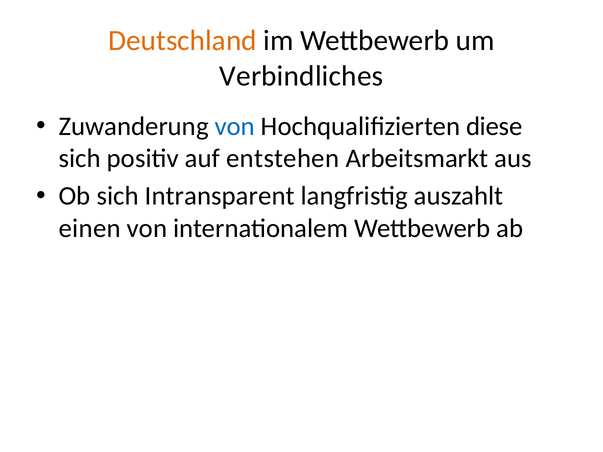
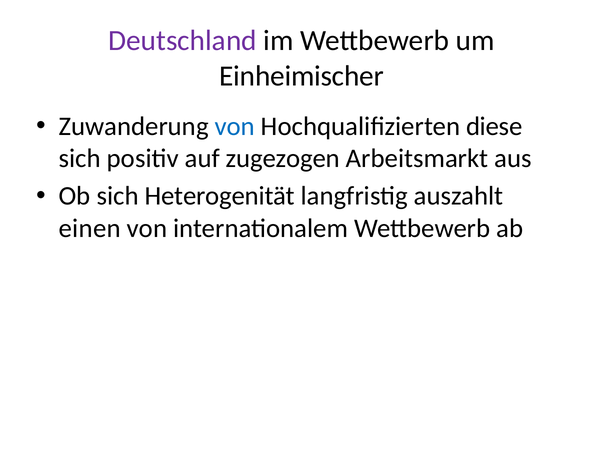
Deutschland colour: orange -> purple (183, 41)
Verbindliches: Verbindliches -> Einheimischer (302, 76)
entstehen: entstehen -> zugezogen (283, 159)
Intransparent: Intransparent -> Heterogenität (220, 196)
